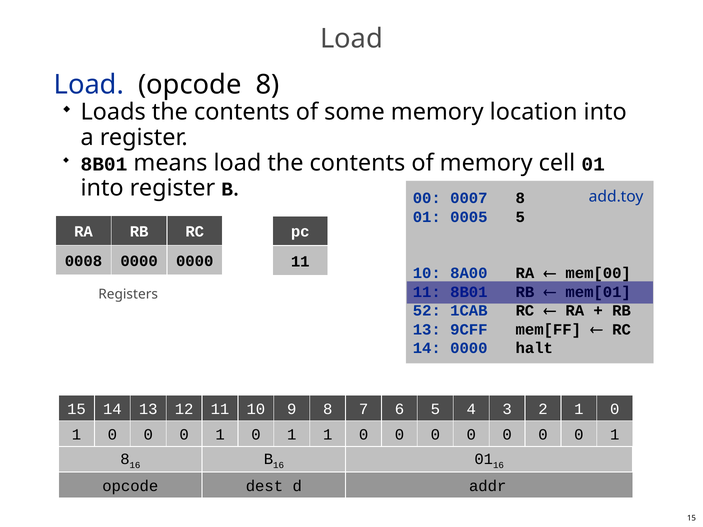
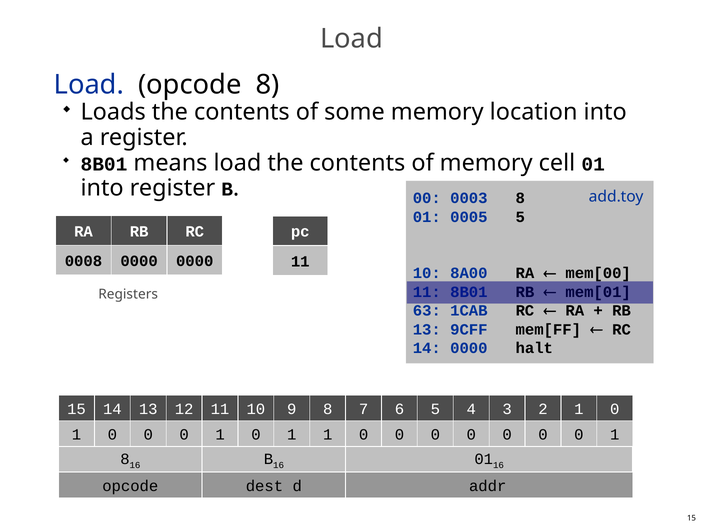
0007: 0007 -> 0003 (469, 198)
52: 52 -> 63 (427, 311)
